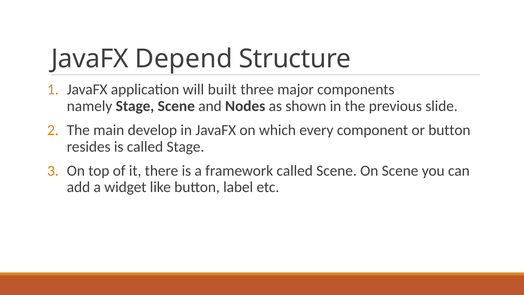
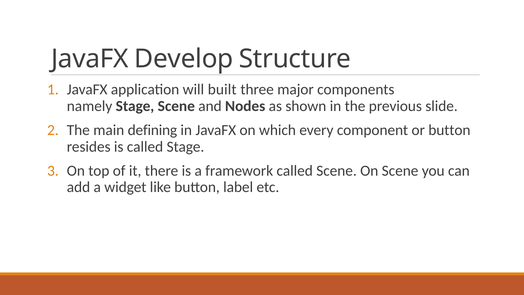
Depend: Depend -> Develop (184, 59)
develop: develop -> defining (152, 130)
